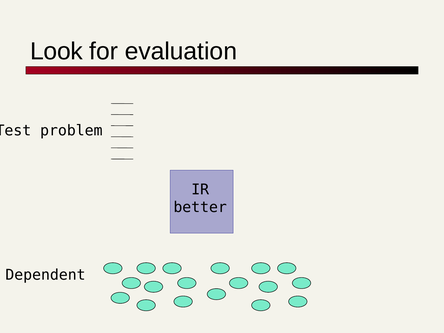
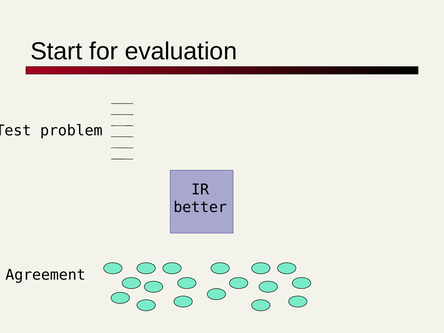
Look: Look -> Start (56, 51)
Dependent: Dependent -> Agreement (45, 275)
